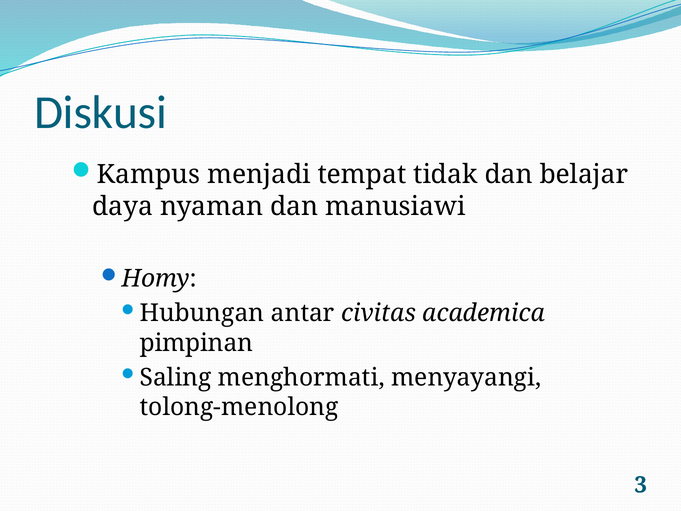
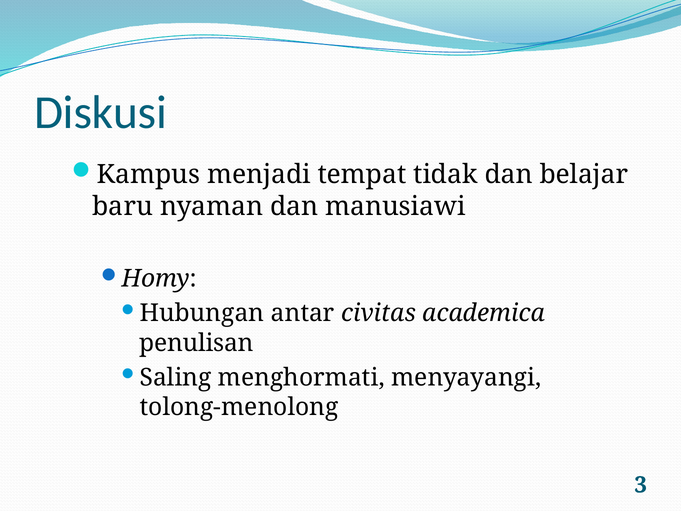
daya: daya -> baru (123, 206)
pimpinan: pimpinan -> penulisan (196, 343)
